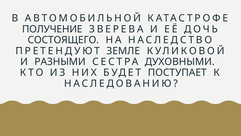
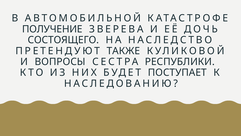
ЗЕМЛЕ: ЗЕМЛЕ -> ТАКЖЕ (123, 51)
РАЗНЫМИ: РАЗНЫМИ -> ВОПРОСЫ (60, 62)
ДУХОВНЫМИ: ДУХОВНЫМИ -> РЕСПУБЛИКИ (180, 62)
